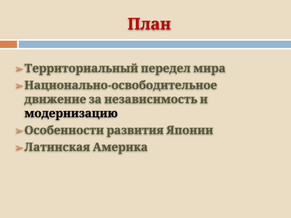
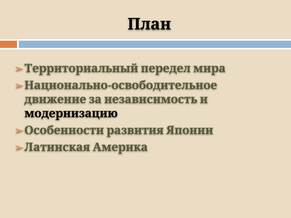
План colour: red -> black (149, 24)
